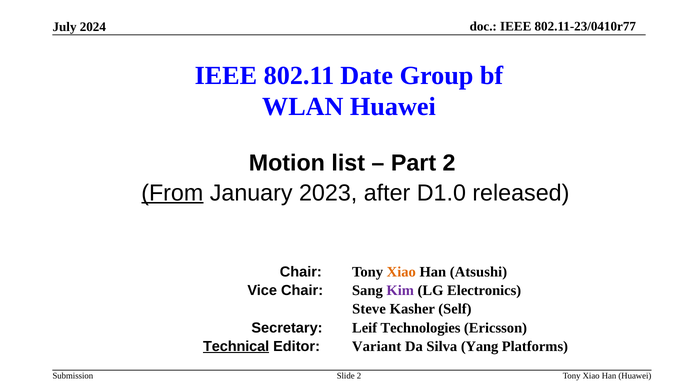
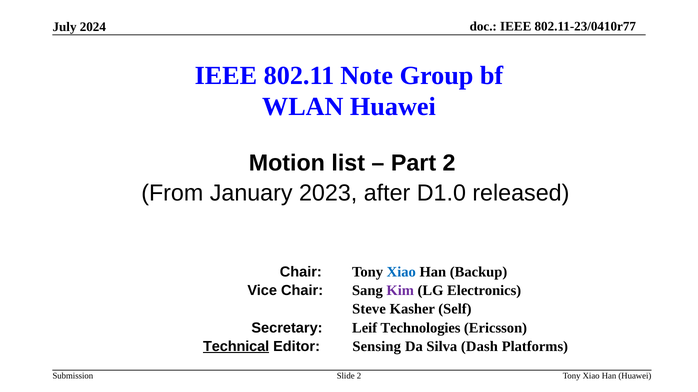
Date: Date -> Note (367, 76)
From underline: present -> none (172, 193)
Xiao colour: orange -> blue (401, 272)
Atsushi: Atsushi -> Backup (479, 272)
Variant: Variant -> Sensing (377, 347)
Yang: Yang -> Dash (479, 347)
